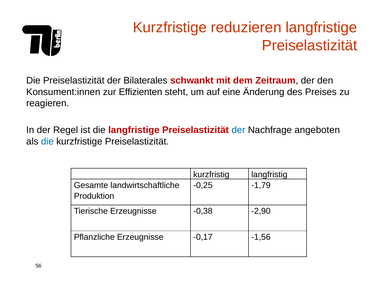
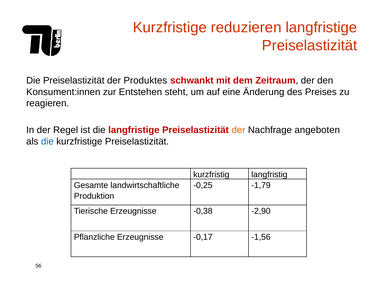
Bilaterales: Bilaterales -> Produktes (145, 80)
Effizienten: Effizienten -> Entstehen (140, 92)
der colour: blue -> orange (238, 130)
